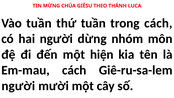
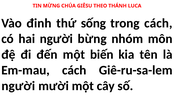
Vào tuần: tuần -> đinh (39, 23)
thứ tuần: tuần -> sống (93, 23)
dừng: dừng -> bừng (92, 39)
hiện: hiện -> biến (102, 54)
